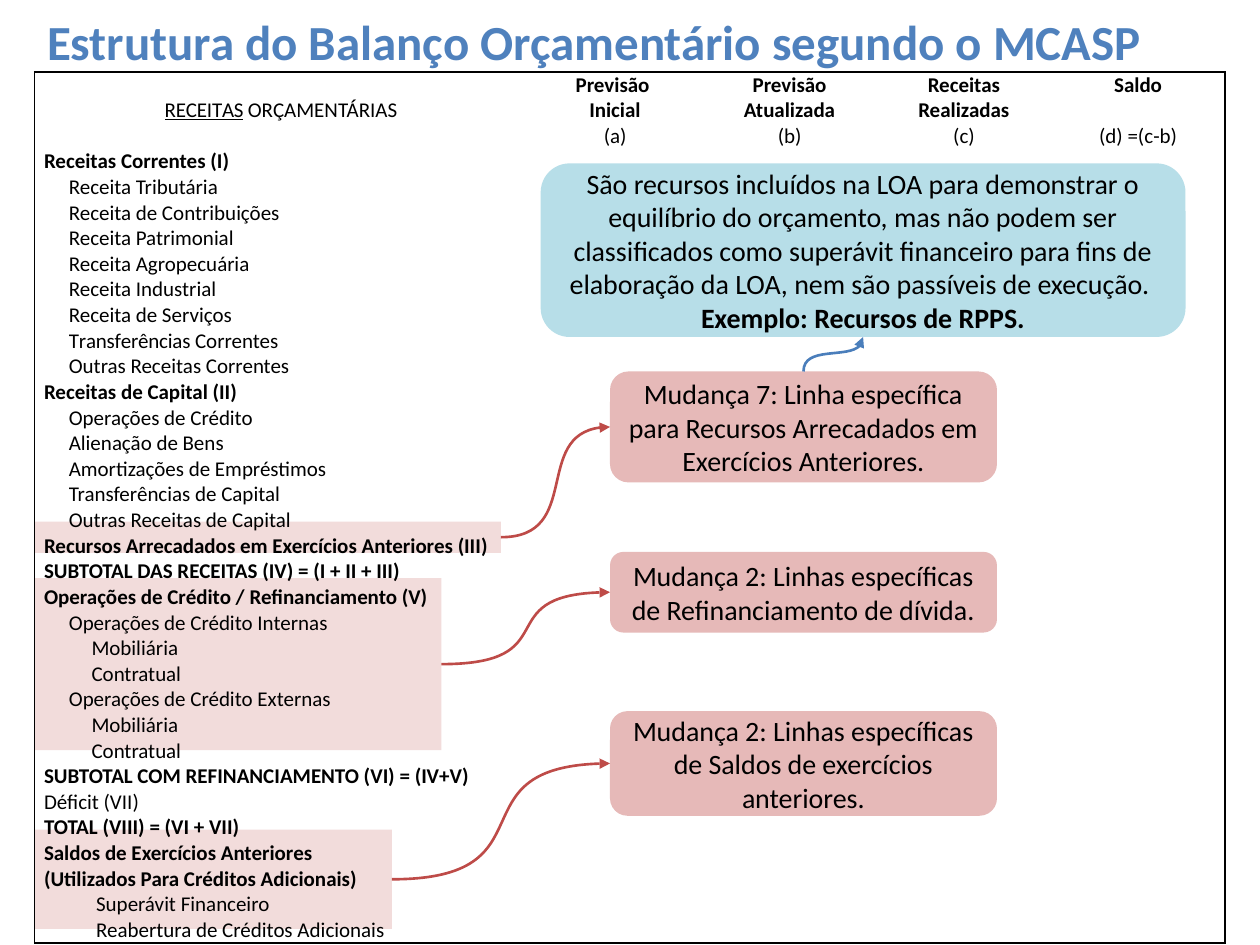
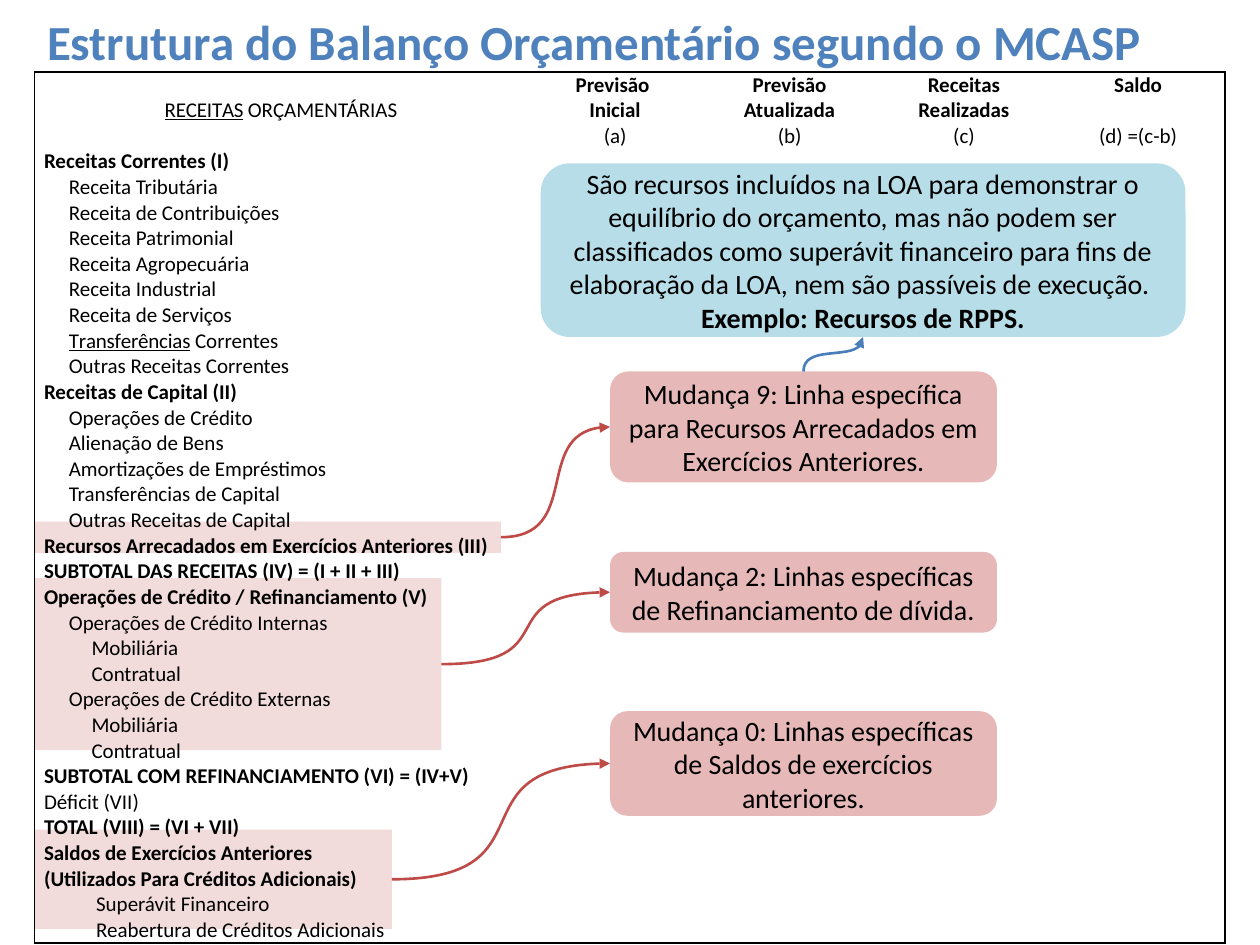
Transferências underline: none -> present (130, 341)
7: 7 -> 9 (767, 395)
2: 2 -> 0 (756, 732)
